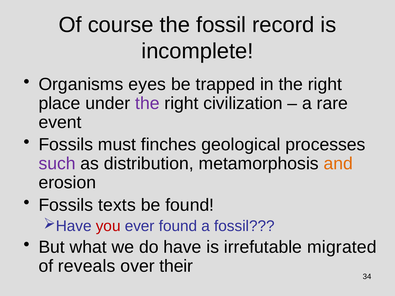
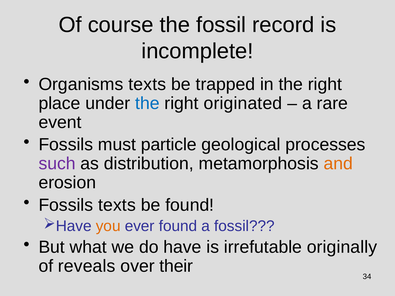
Organisms eyes: eyes -> texts (147, 84)
the colour: purple -> blue (147, 103)
civilization: civilization -> originated (243, 103)
finches: finches -> particle (169, 145)
you colour: red -> orange (108, 226)
migrated: migrated -> originally (342, 247)
